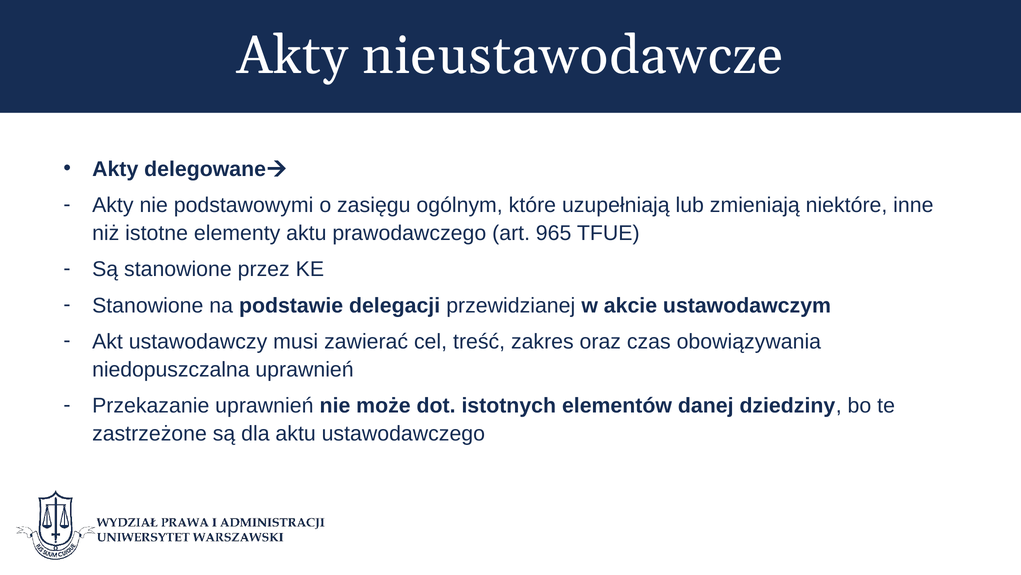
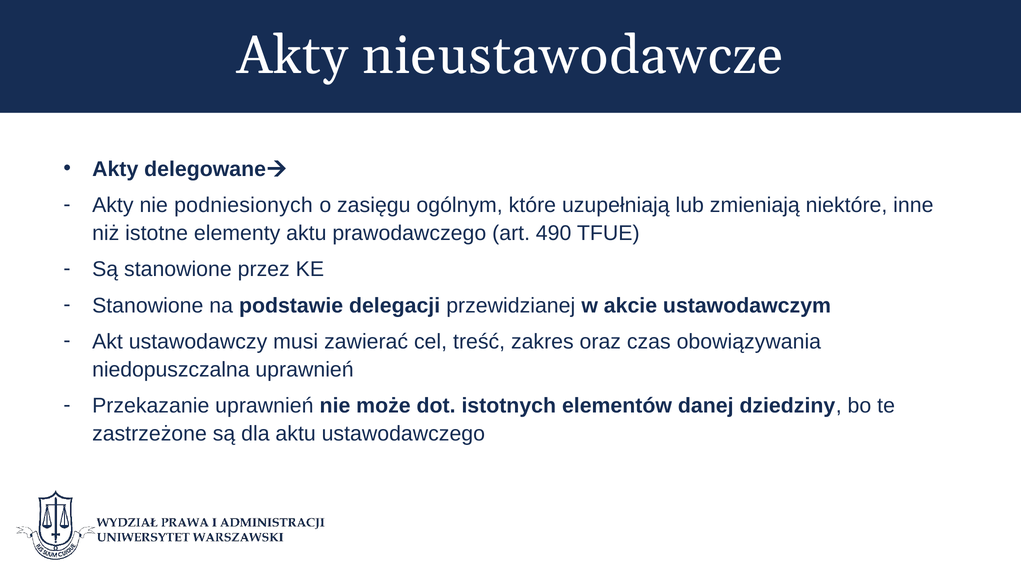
podstawowymi: podstawowymi -> podniesionych (243, 205)
965: 965 -> 490 (554, 233)
